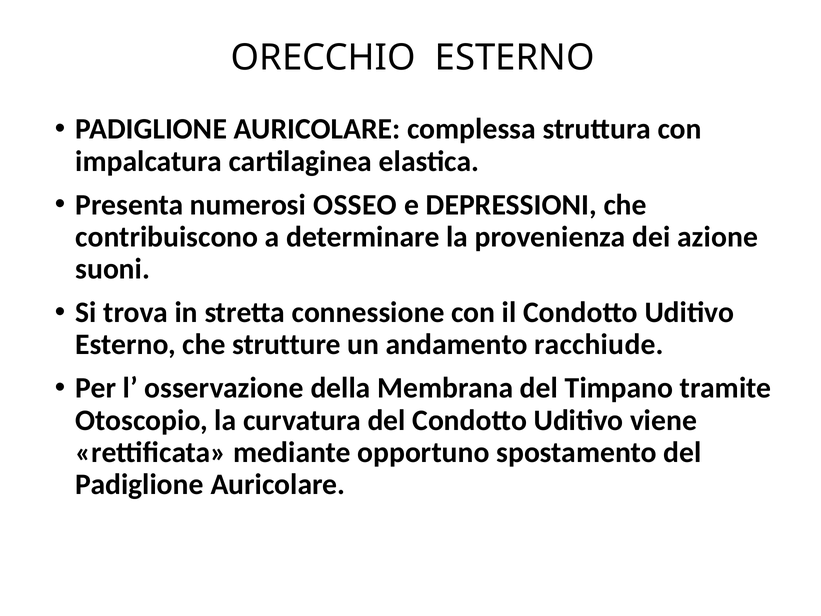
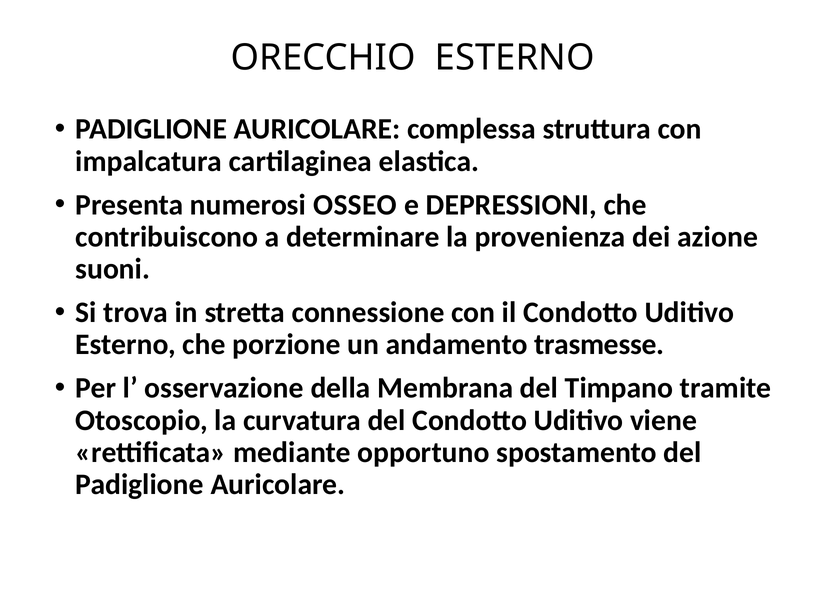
strutture: strutture -> porzione (286, 345)
racchiude: racchiude -> trasmesse (599, 345)
